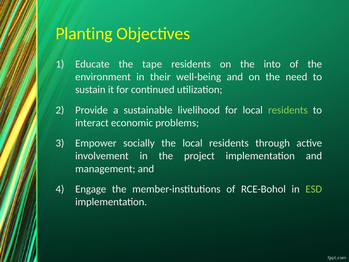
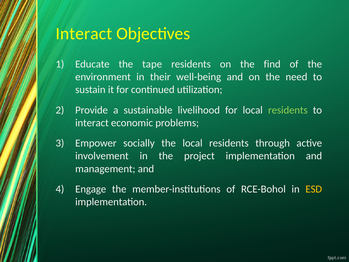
Planting: Planting -> Interact (84, 34)
into: into -> find (272, 64)
ESD colour: light green -> yellow (314, 189)
